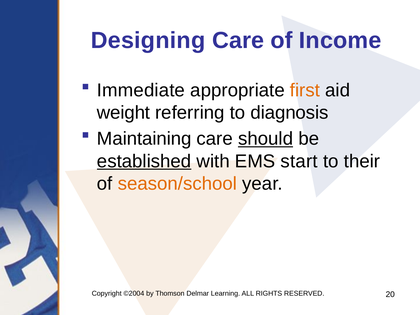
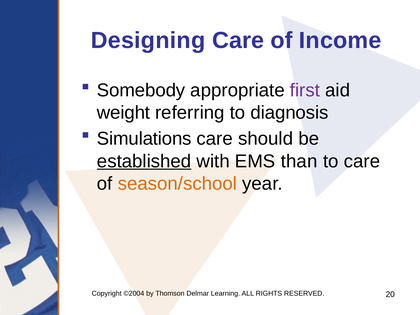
Immediate: Immediate -> Somebody (141, 90)
first colour: orange -> purple (305, 90)
Maintaining: Maintaining -> Simulations (144, 139)
should underline: present -> none (266, 139)
start: start -> than (299, 161)
to their: their -> care (362, 161)
